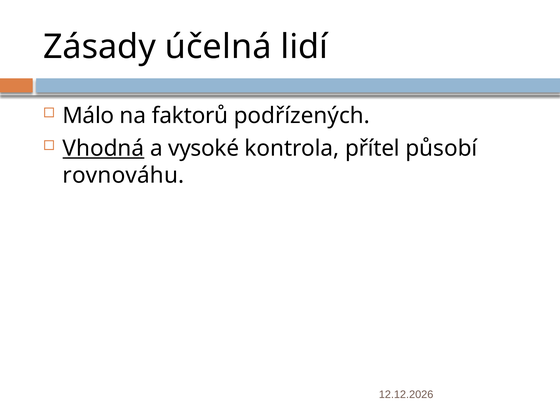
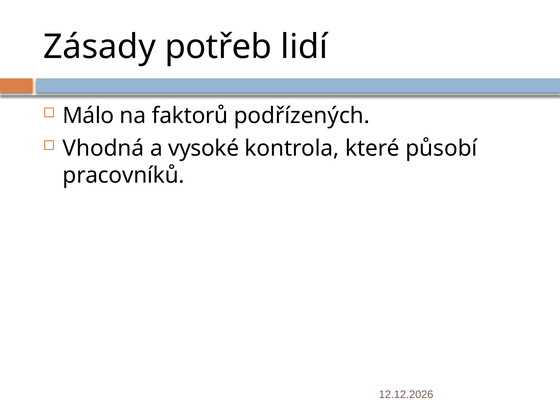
účelná: účelná -> potřeb (218, 47)
Vhodná underline: present -> none (103, 148)
přítel: přítel -> které (372, 148)
rovnováhu: rovnováhu -> pracovníků (124, 175)
